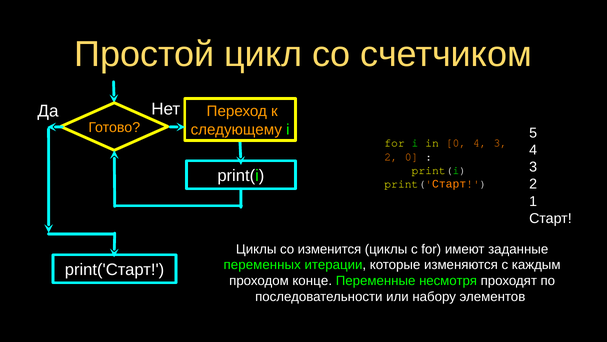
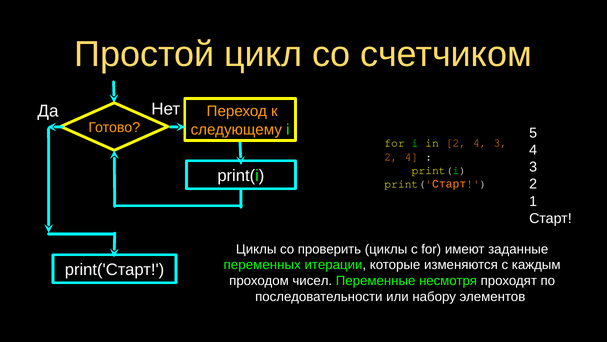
in 0: 0 -> 2 (456, 143)
0: 0 -> 4 (412, 157)
изменится: изменится -> проверить (329, 249)
конце: конце -> чисел (312, 281)
